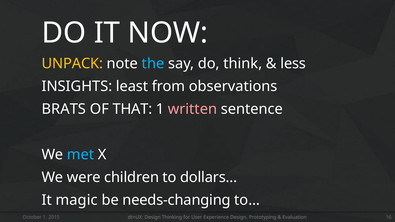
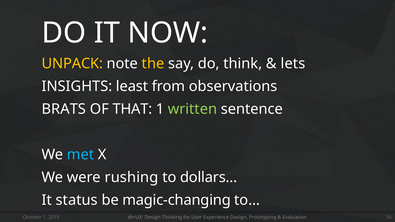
the colour: light blue -> yellow (153, 64)
less: less -> lets (293, 64)
written colour: pink -> light green (192, 109)
children: children -> rushing (131, 178)
magic: magic -> status (77, 200)
needs-changing: needs-changing -> magic-changing (177, 200)
